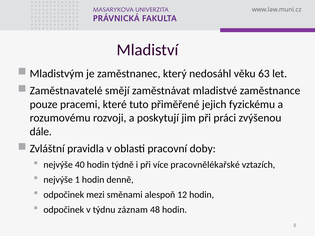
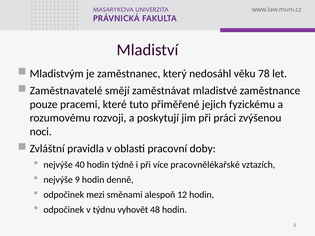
63: 63 -> 78 (264, 74)
dále: dále -> noci (41, 132)
1: 1 -> 9 (77, 180)
záznam: záznam -> vyhovět (133, 210)
